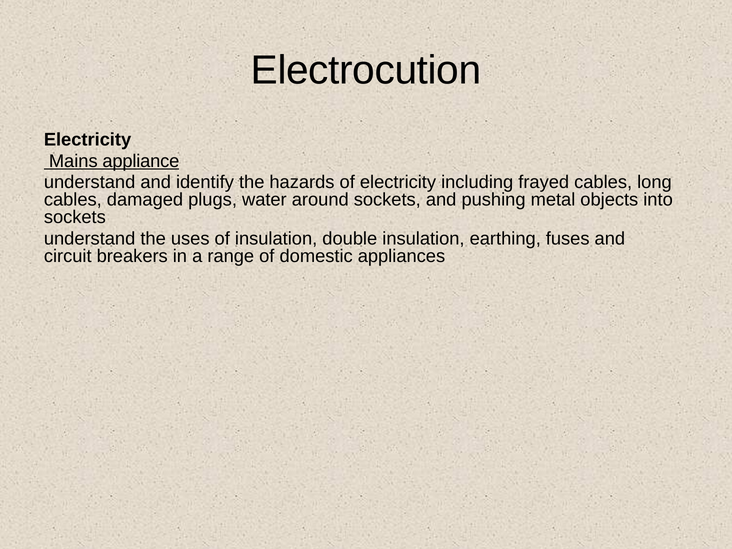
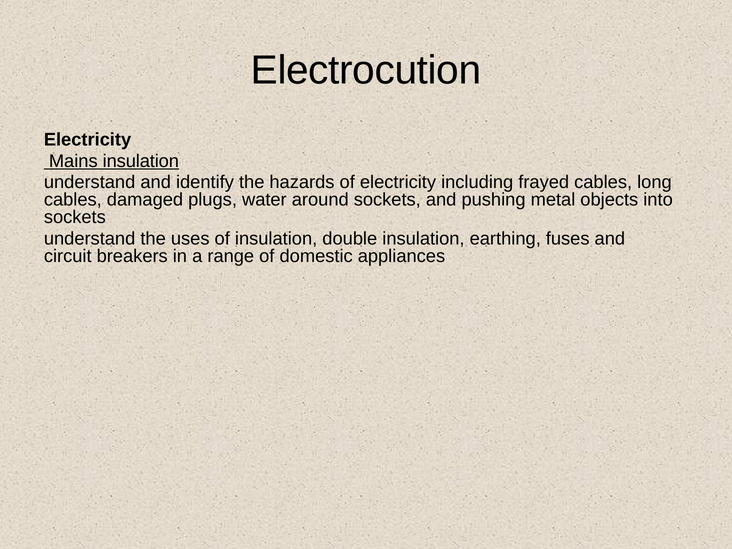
Mains appliance: appliance -> insulation (141, 161)
